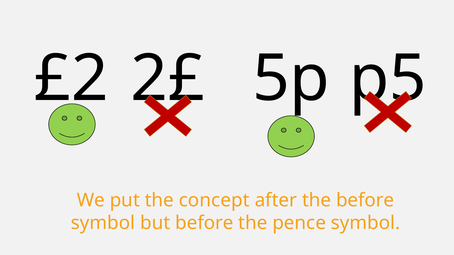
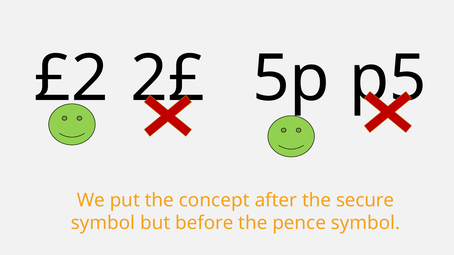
the before: before -> secure (365, 201)
